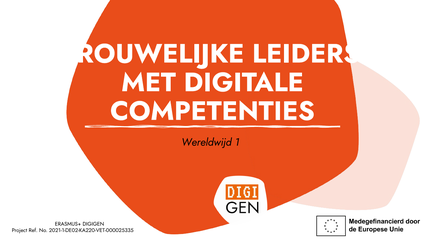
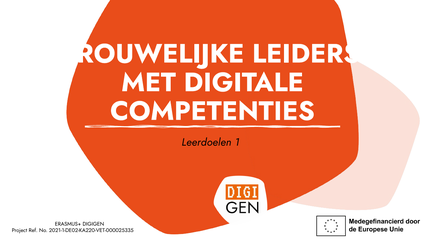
Wereldwijd: Wereldwijd -> Leerdoelen (206, 142)
